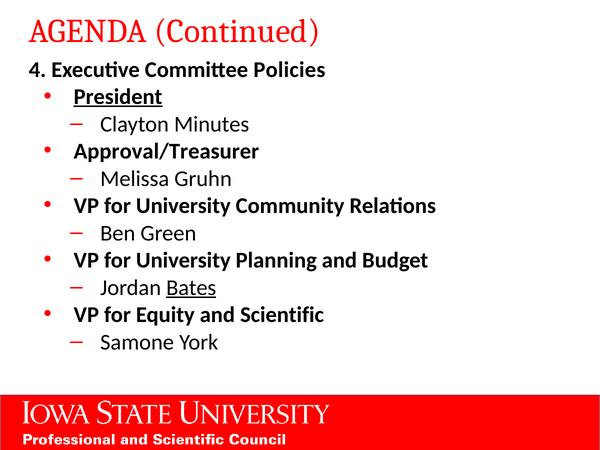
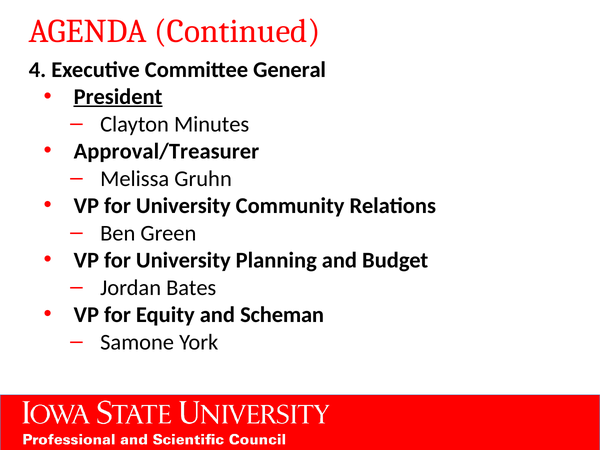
Policies: Policies -> General (290, 70)
Bates underline: present -> none (191, 288)
Scientific: Scientific -> Scheman (282, 315)
